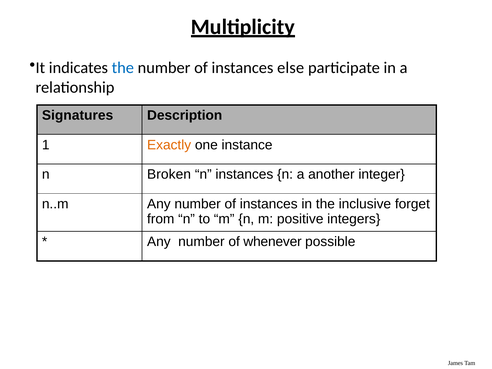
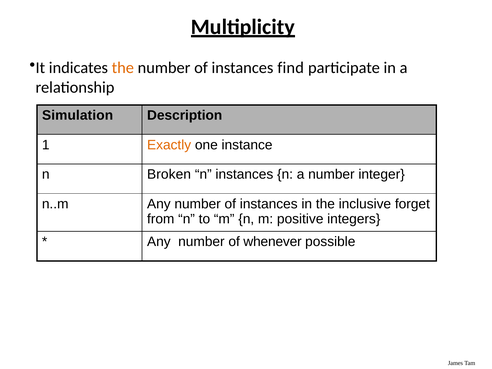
the colour: blue -> orange (123, 68)
else: else -> find (291, 68)
Signatures: Signatures -> Simulation (78, 115)
a another: another -> number (331, 174)
